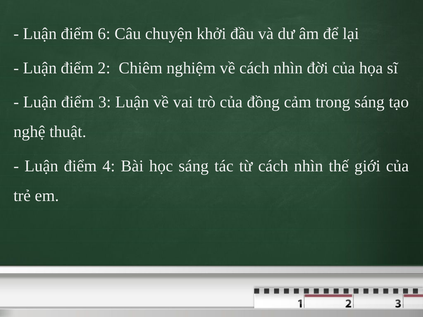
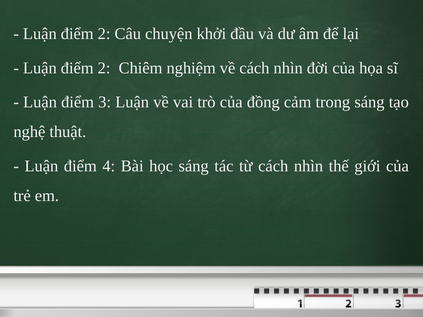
6: 6 -> 2 (104, 34)
